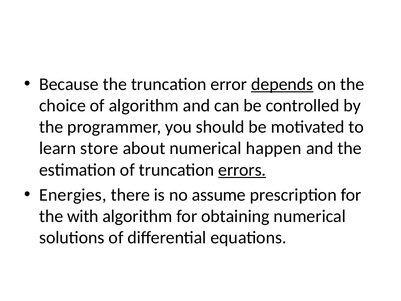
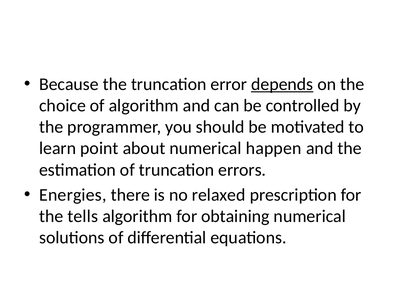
store: store -> point (99, 148)
errors underline: present -> none (242, 170)
assume: assume -> relaxed (219, 195)
with: with -> tells (83, 216)
